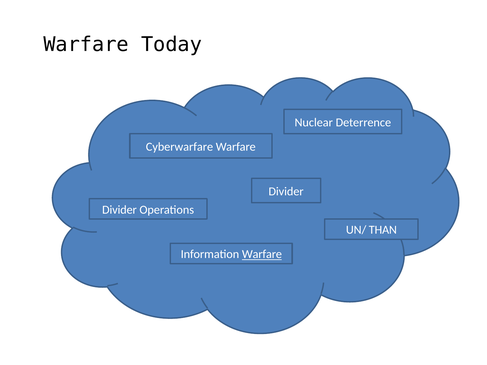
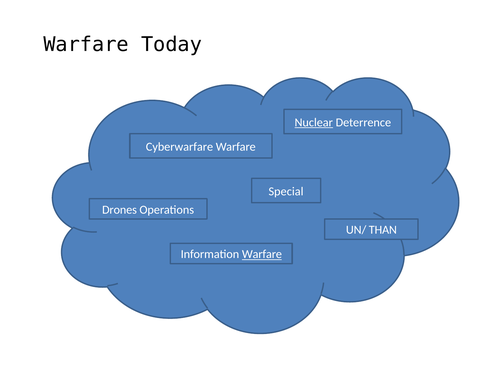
Nuclear underline: none -> present (314, 123)
Divider: Divider -> Special (286, 192)
Divider: Divider -> Drones (119, 210)
